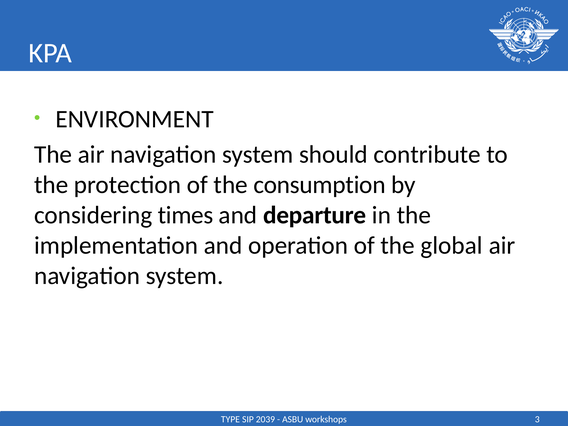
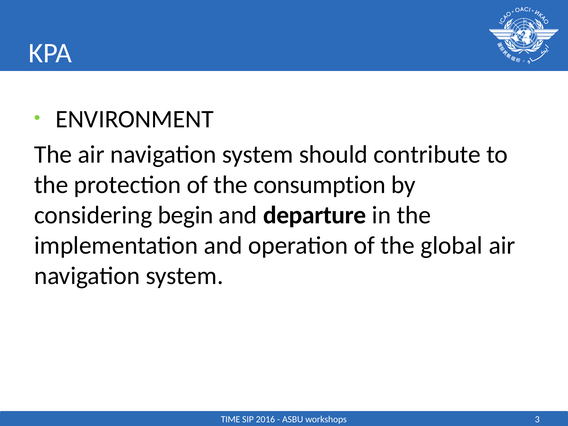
times: times -> begin (186, 215)
TYPE: TYPE -> TIME (231, 419)
2039: 2039 -> 2016 (265, 419)
